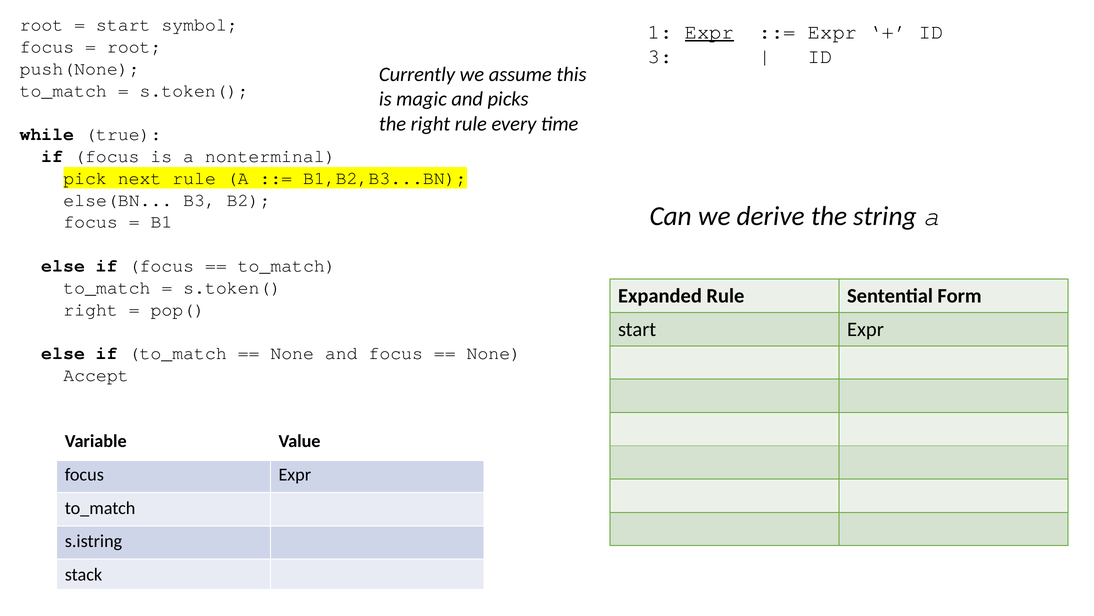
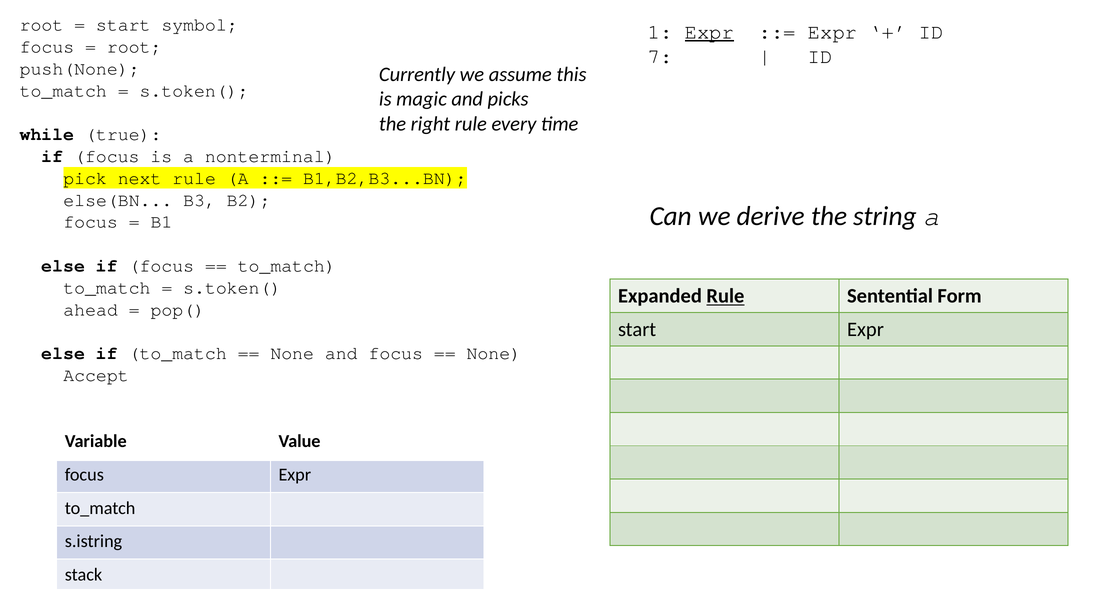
3: 3 -> 7 (660, 57)
Rule underline: none -> present (725, 296)
right: right -> ahead (91, 309)
